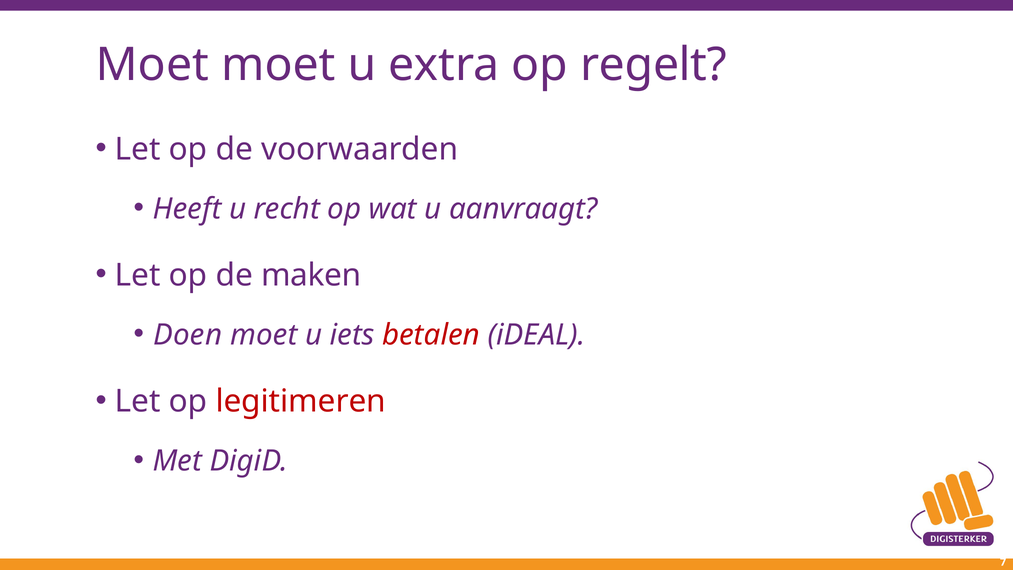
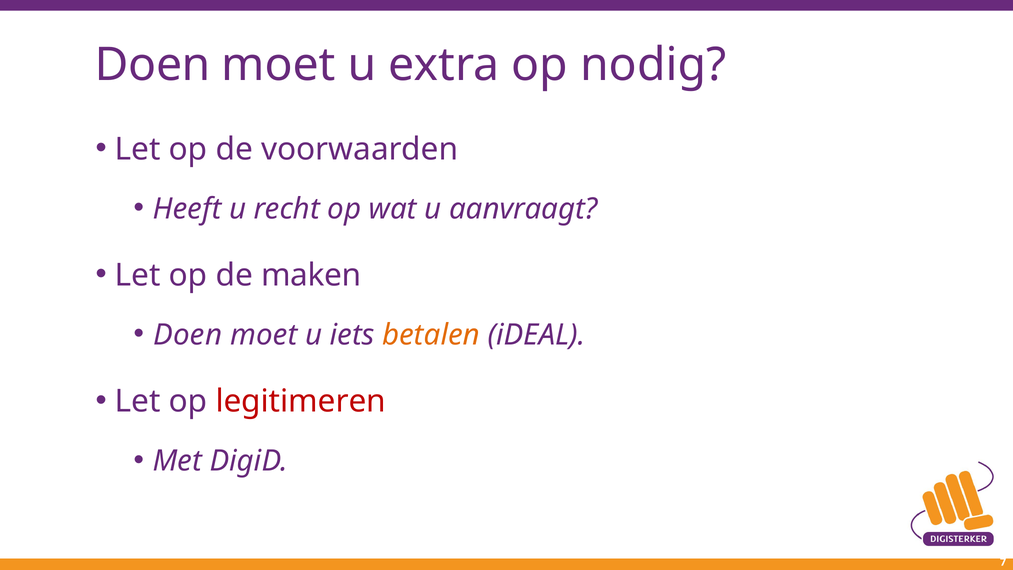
Moet: Moet -> Doen (153, 65)
regelt: regelt -> nodig (653, 65)
betalen colour: red -> orange (431, 335)
